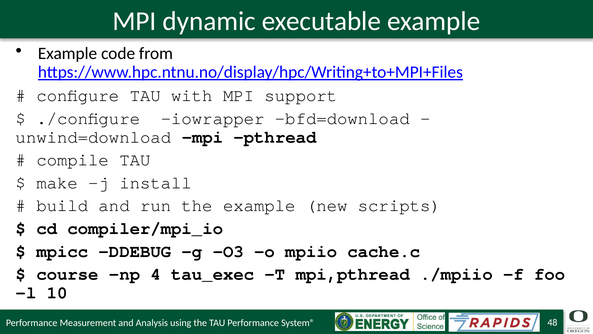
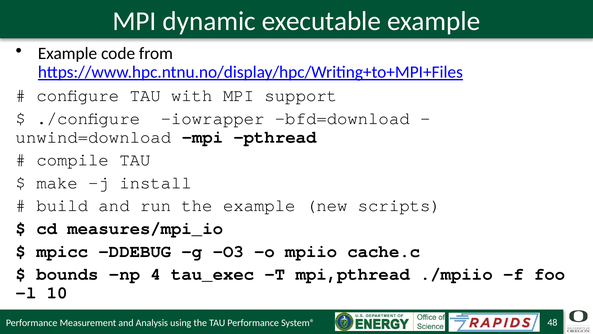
compiler/mpi_io: compiler/mpi_io -> measures/mpi_io (145, 228)
course: course -> bounds (68, 274)
